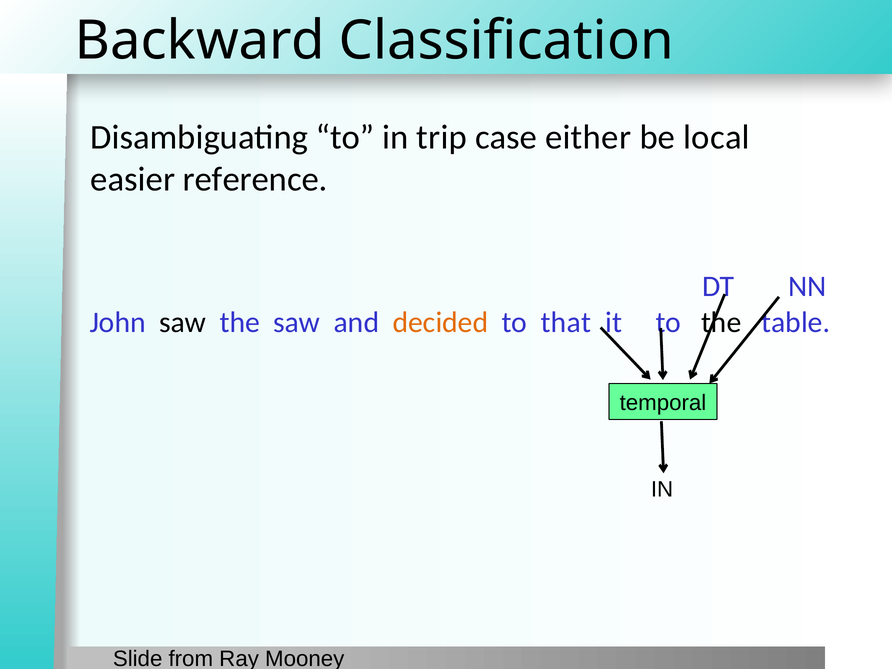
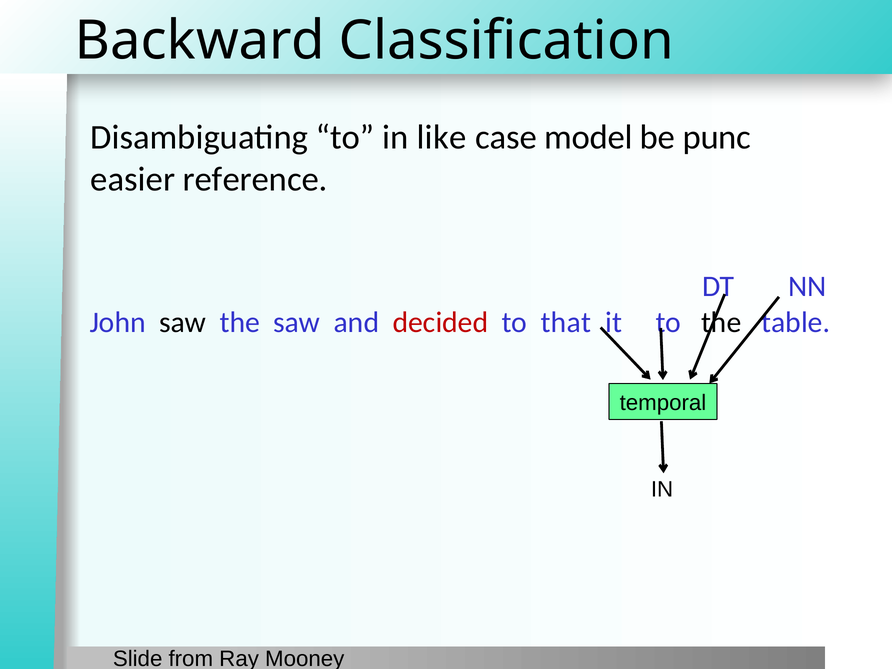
trip: trip -> like (442, 137)
either: either -> model (588, 137)
local: local -> punc (717, 137)
decided colour: orange -> red (440, 322)
